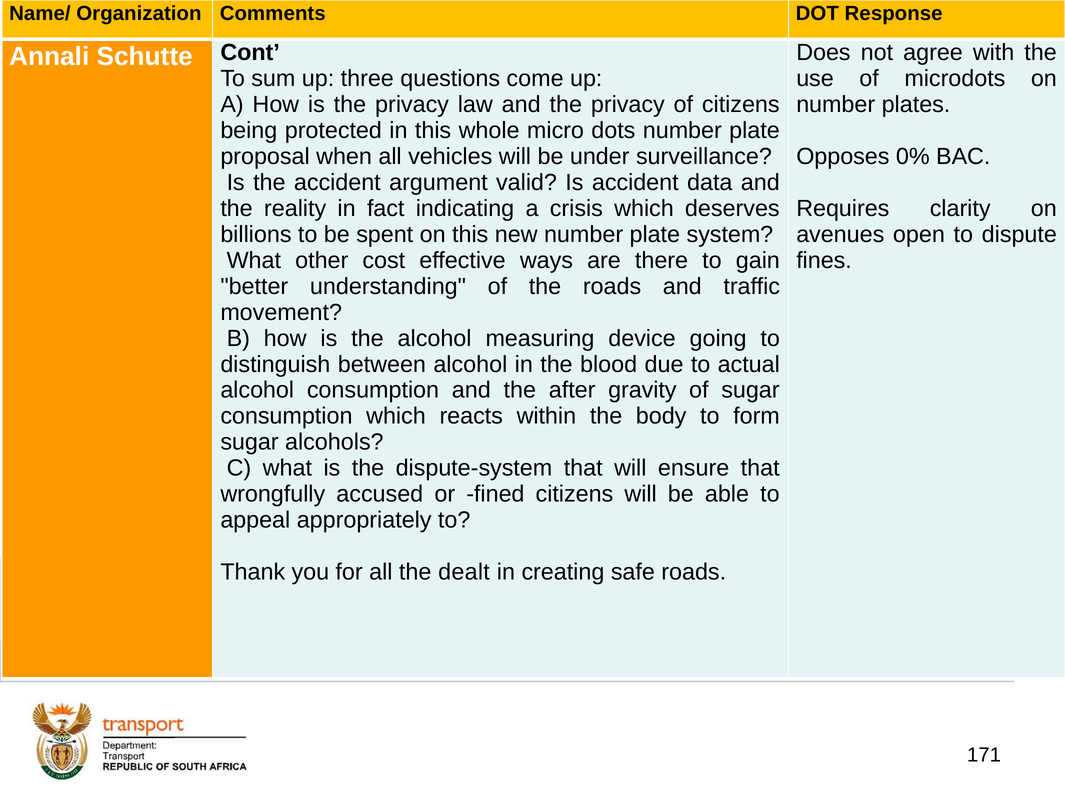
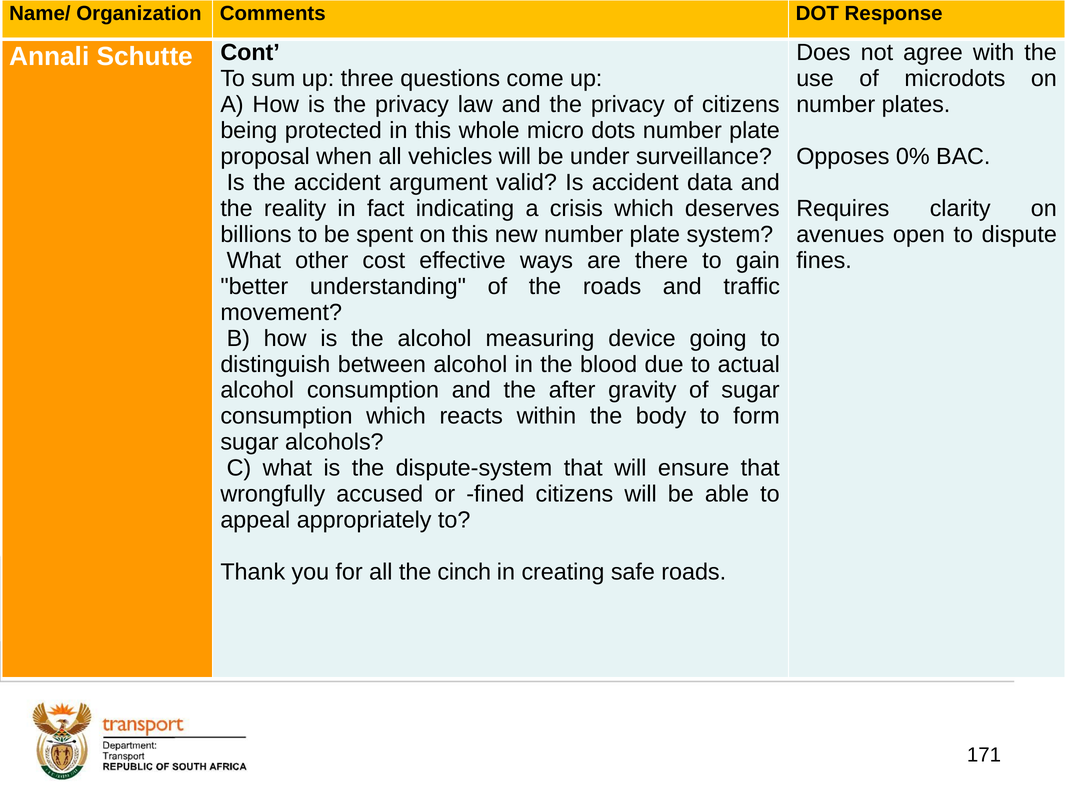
dealt: dealt -> cinch (464, 572)
